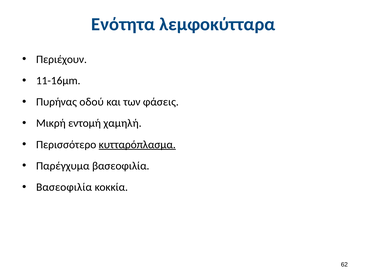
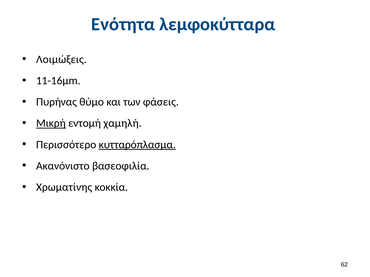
Περιέχουν: Περιέχουν -> Λοιμώξεις (61, 59)
οδού: οδού -> θύμο (92, 102)
Μικρή underline: none -> present (51, 123)
Παρέγχυμα: Παρέγχυμα -> Ακανόνιστο (63, 166)
Βασεοφιλία: Βασεοφιλία -> Χρωματίνης (64, 188)
